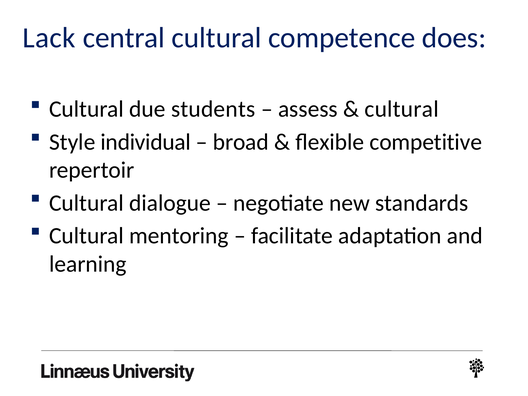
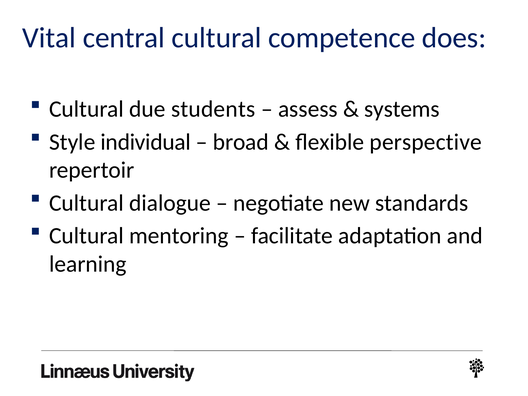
Lack: Lack -> Vital (49, 38)
cultural: cultural -> systems (402, 109)
competitive: competitive -> perspective (426, 142)
